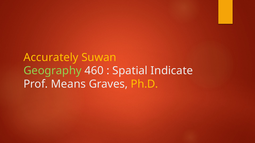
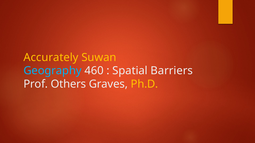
Geography colour: light green -> light blue (53, 71)
Indicate: Indicate -> Barriers (172, 71)
Means: Means -> Others (68, 84)
